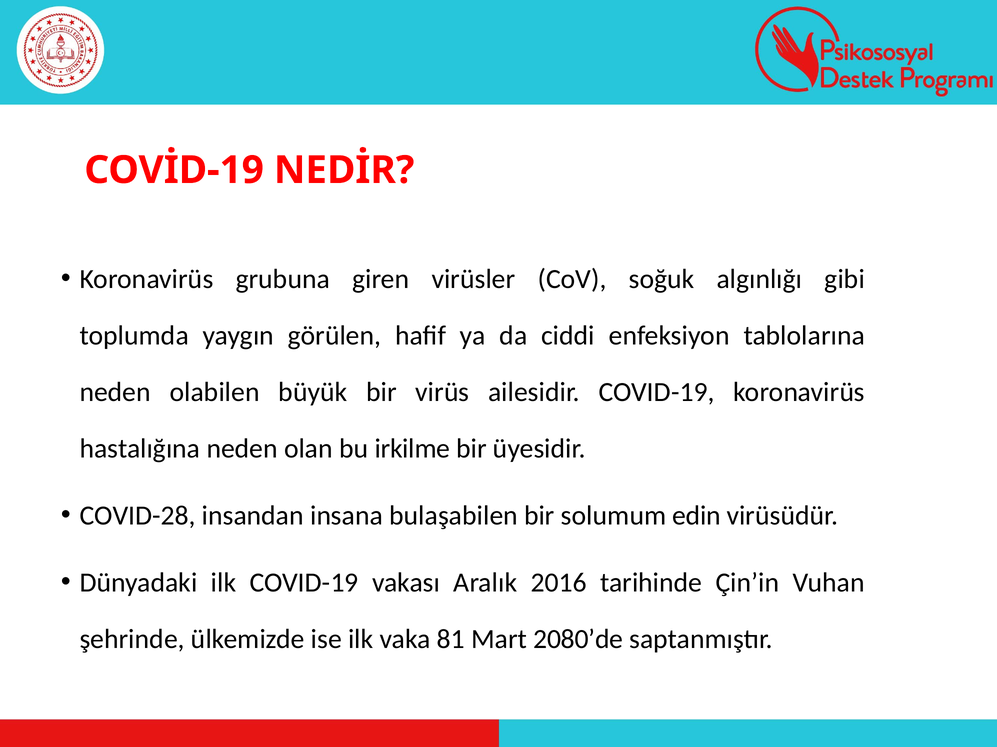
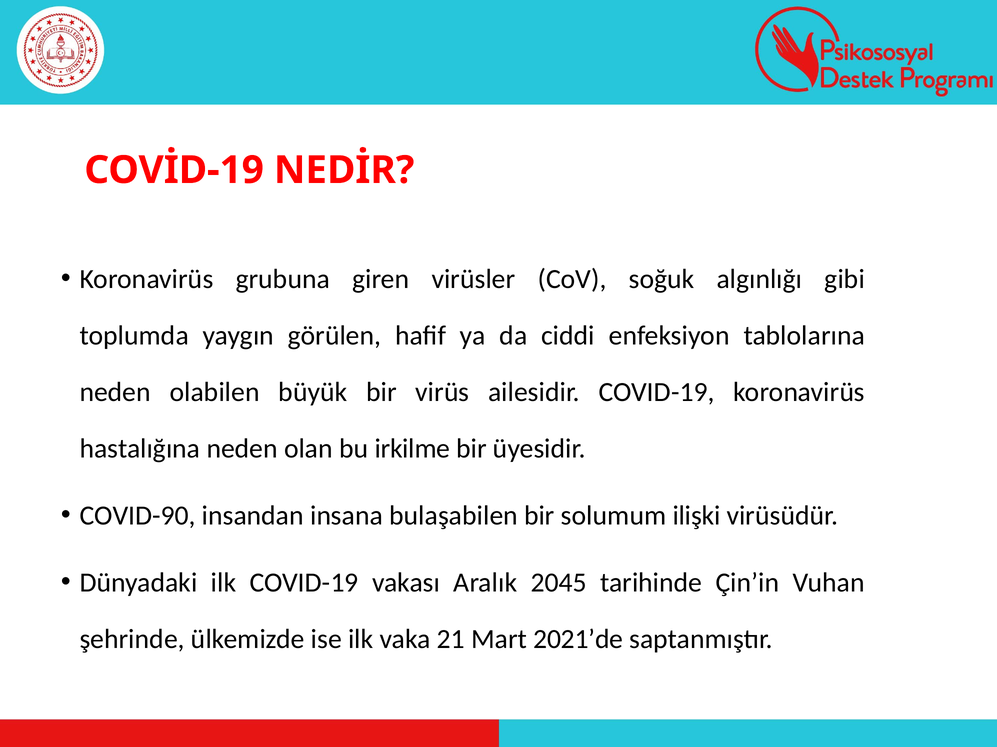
COVID-28: COVID-28 -> COVID-90 (138, 516)
edin: edin -> ilişki (697, 516)
2016: 2016 -> 2045 (559, 583)
81: 81 -> 21 (451, 640)
2080’de: 2080’de -> 2021’de (578, 640)
